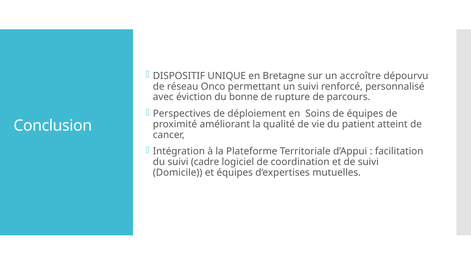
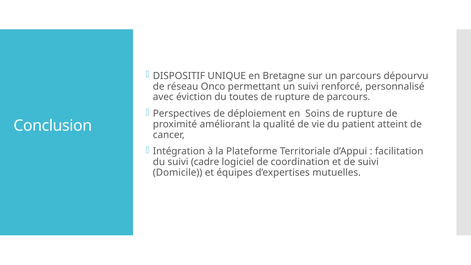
un accroître: accroître -> parcours (360, 76)
bonne: bonne -> toutes (244, 97)
Soins de équipes: équipes -> rupture (365, 114)
